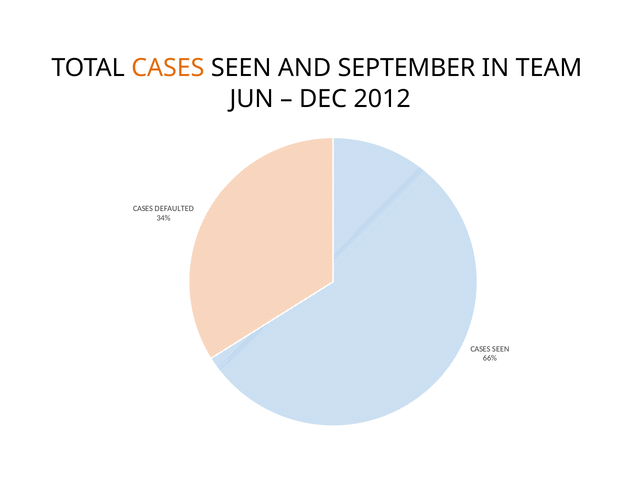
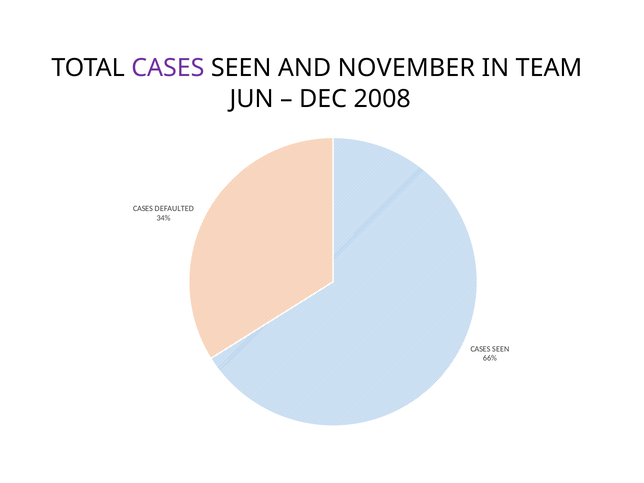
CASES colour: orange -> purple (168, 68)
SEPTEMBER: SEPTEMBER -> NOVEMBER (406, 68)
2012: 2012 -> 2008 (382, 99)
